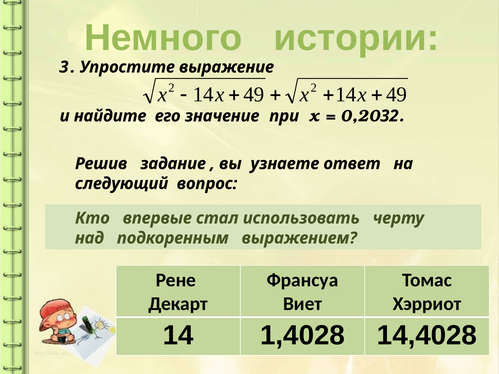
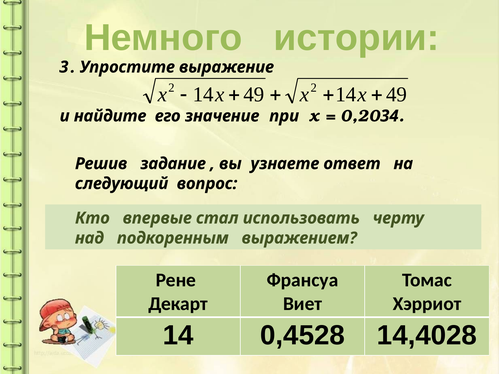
32: 32 -> 34 (389, 116)
1,4028: 1,4028 -> 0,4528 (303, 336)
